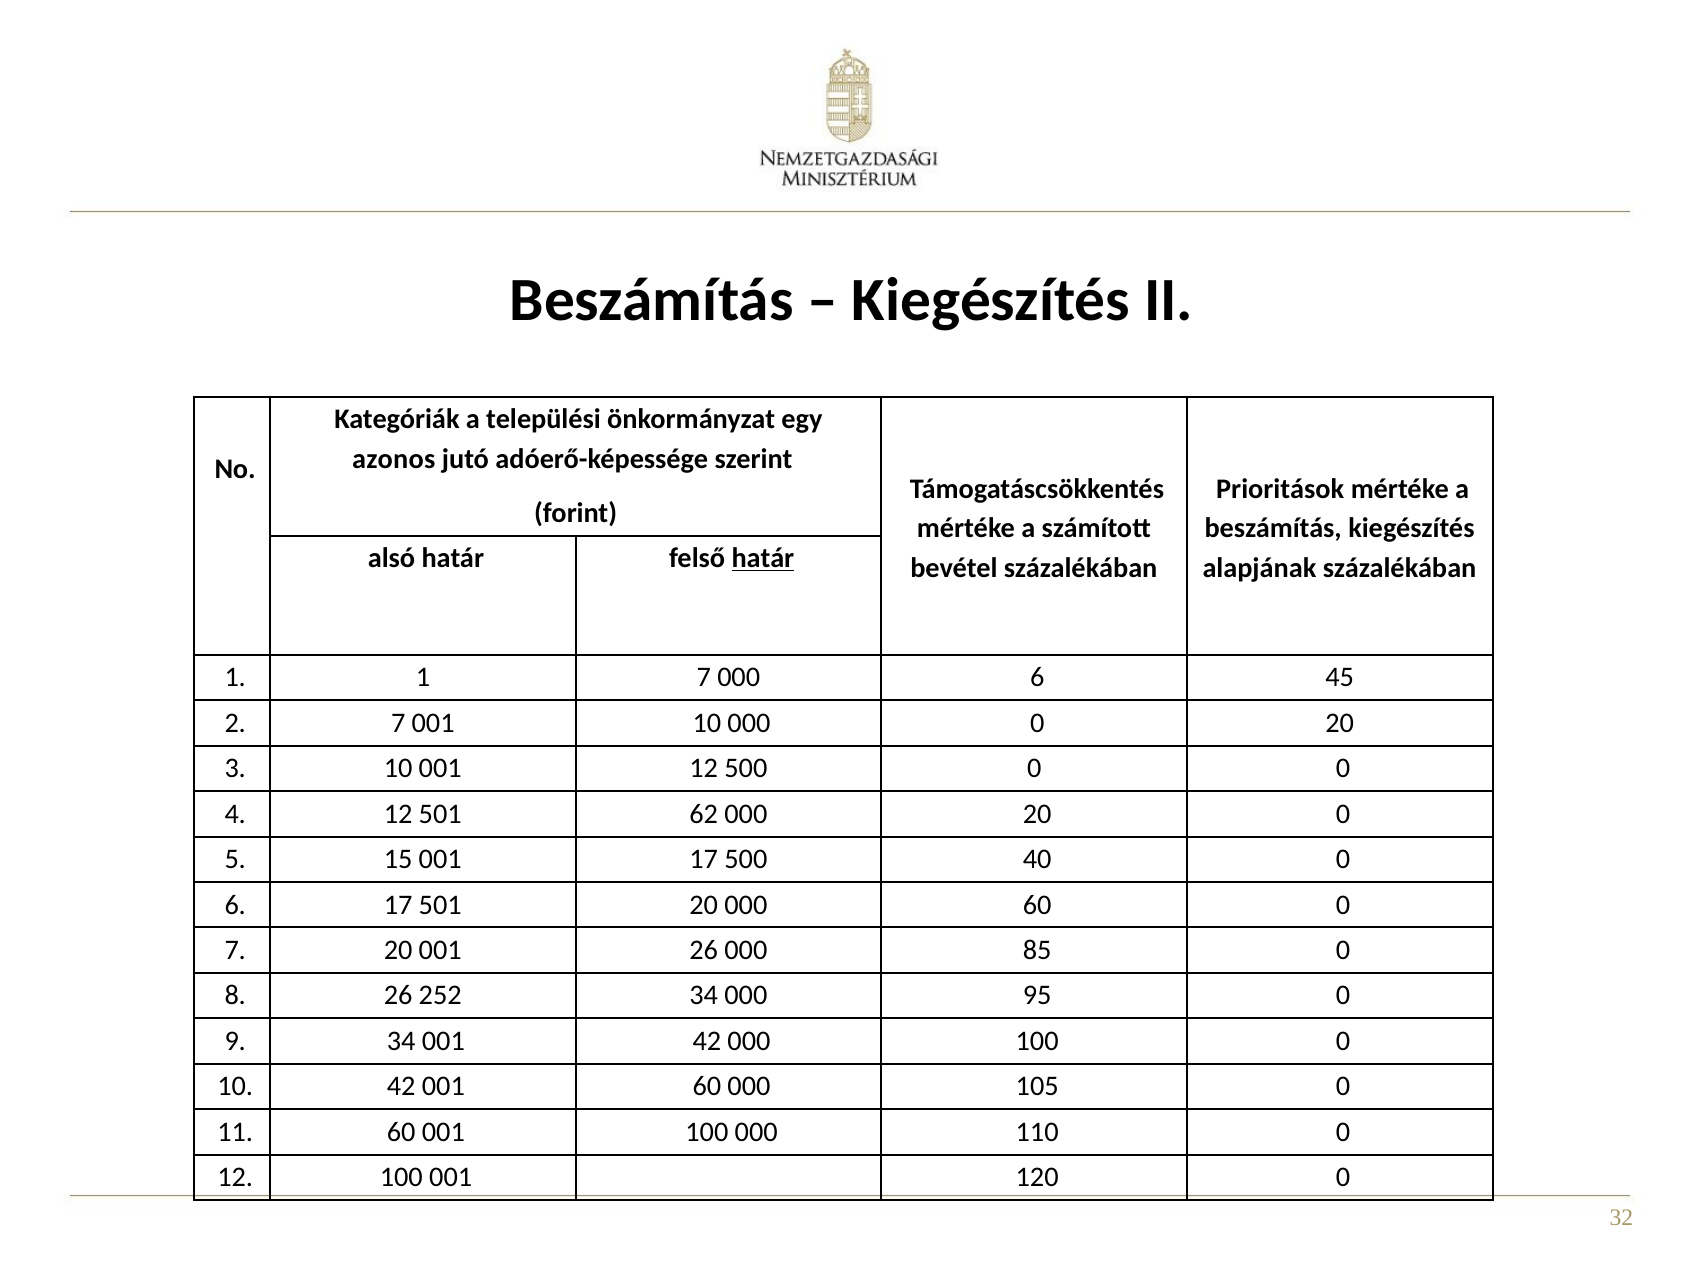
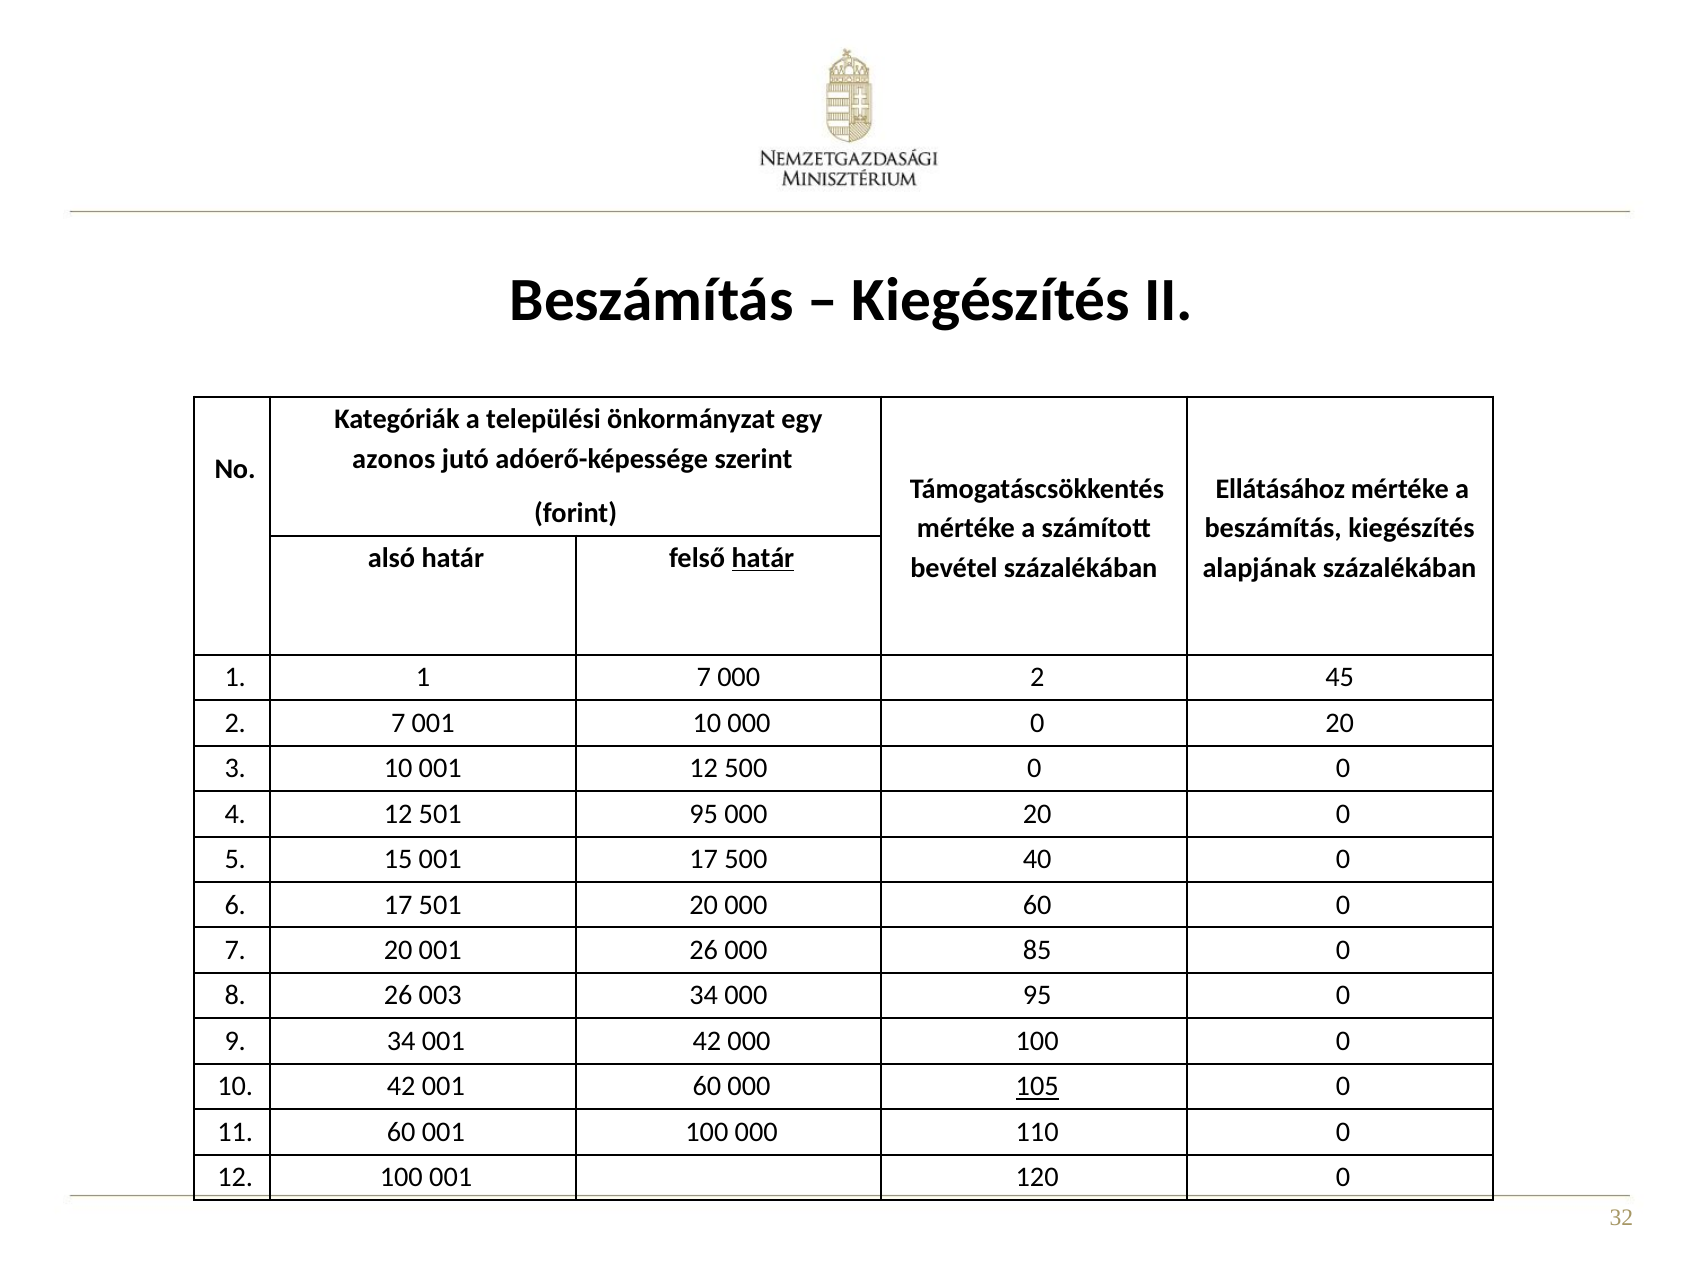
Prioritások: Prioritások -> Ellátásához (1280, 489)
000 6: 6 -> 2 (1037, 677)
501 62: 62 -> 95 (704, 814)
252: 252 -> 003 (440, 996)
105 underline: none -> present (1037, 1086)
